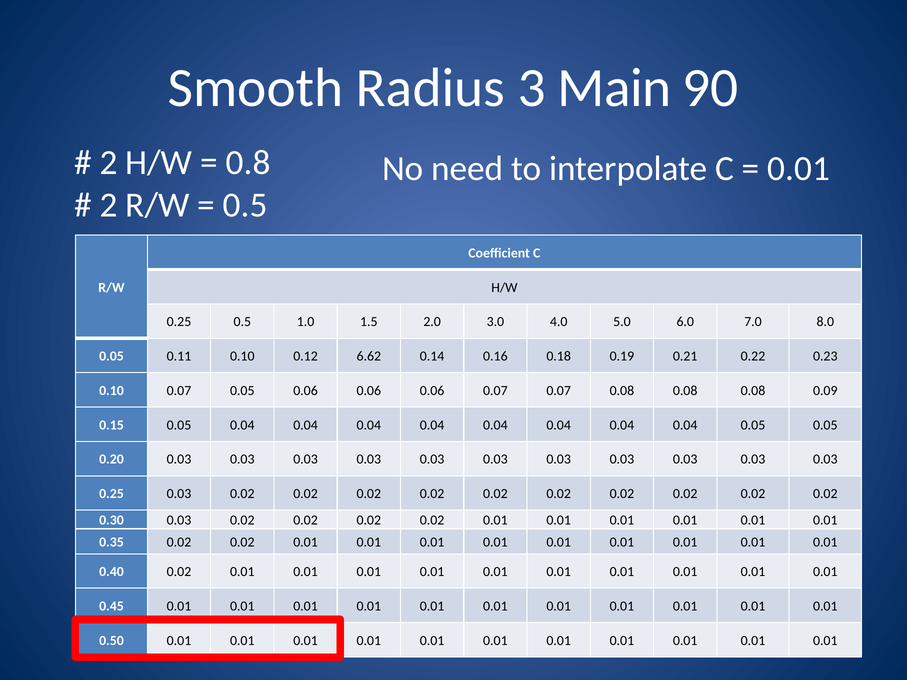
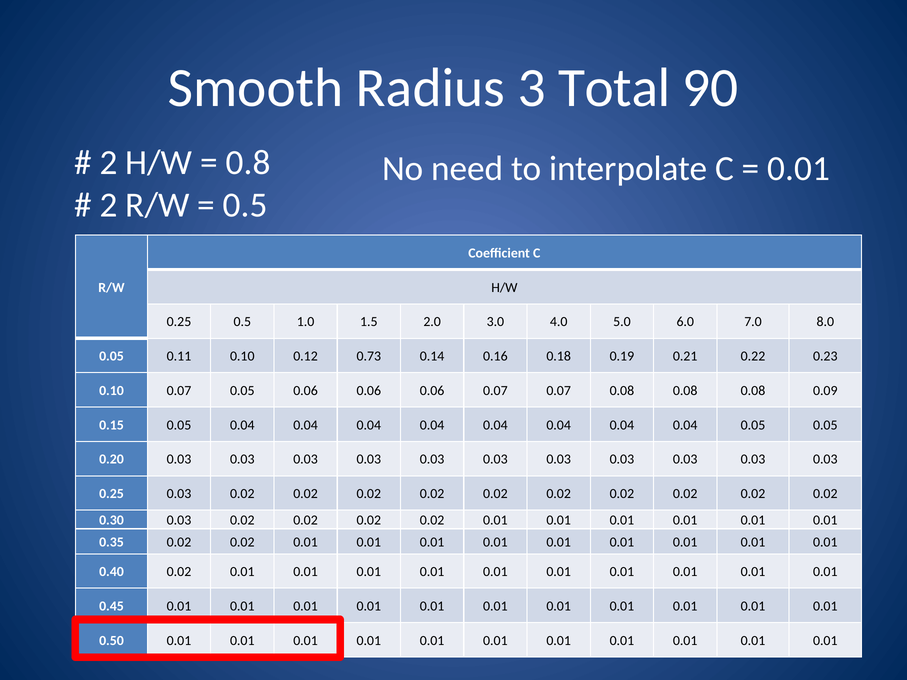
Main: Main -> Total (614, 88)
6.62: 6.62 -> 0.73 (369, 356)
